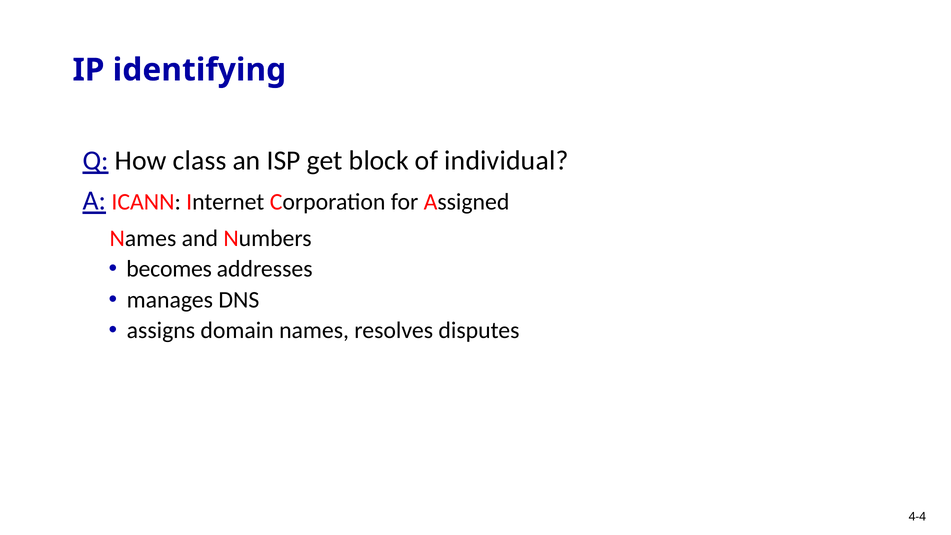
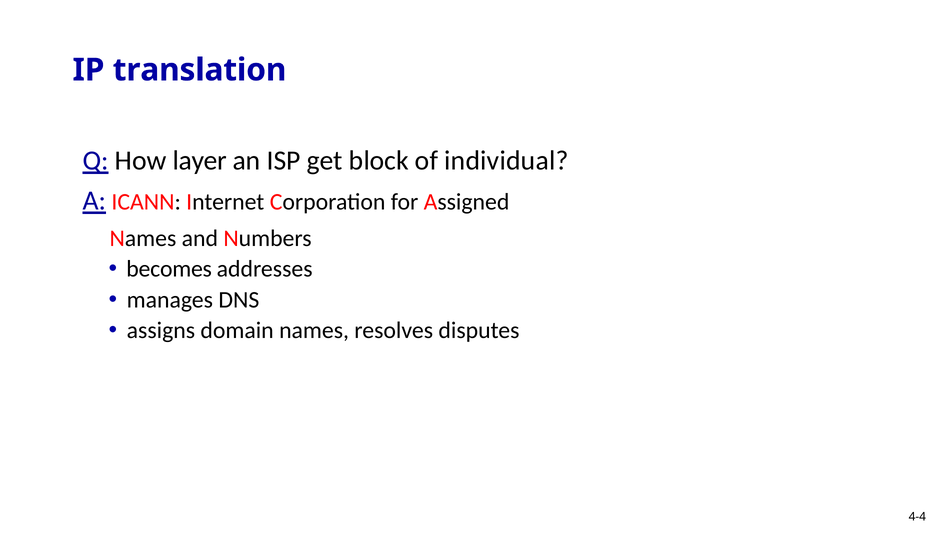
identifying: identifying -> translation (200, 70)
How class: class -> layer (200, 161)
